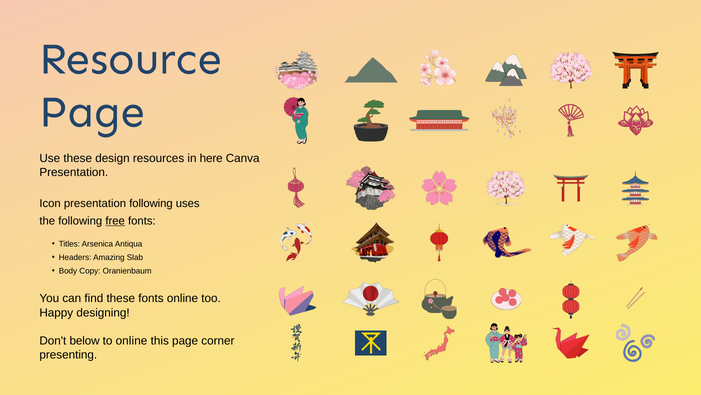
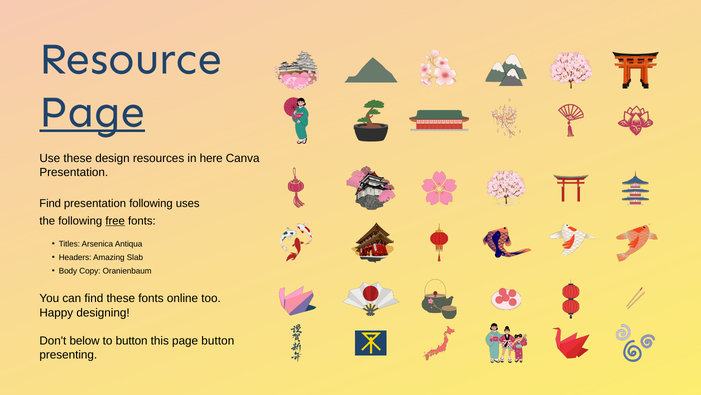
Page underline: none -> present (92, 112)
Icon: Icon -> Find (50, 203)
to online: online -> button (132, 340)
page corner: corner -> button (218, 340)
